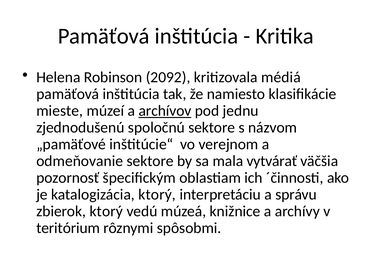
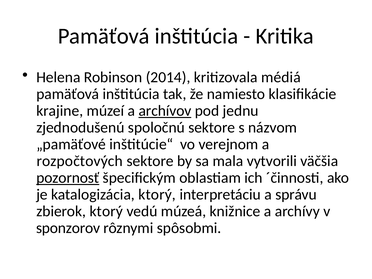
2092: 2092 -> 2014 (168, 77)
mieste: mieste -> krajine (60, 111)
odmeňovanie: odmeňovanie -> rozpočtových (80, 161)
vytvárať: vytvárať -> vytvorili (272, 161)
pozornosť underline: none -> present (68, 178)
teritórium: teritórium -> sponzorov (68, 228)
